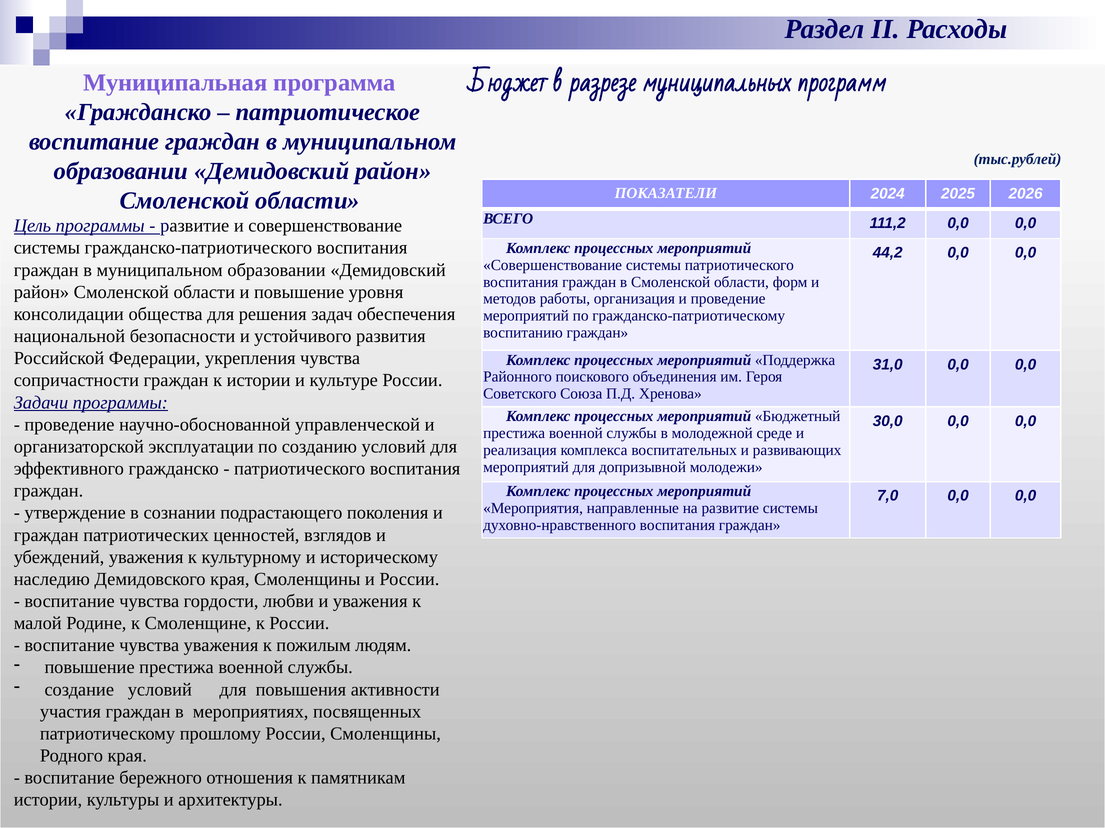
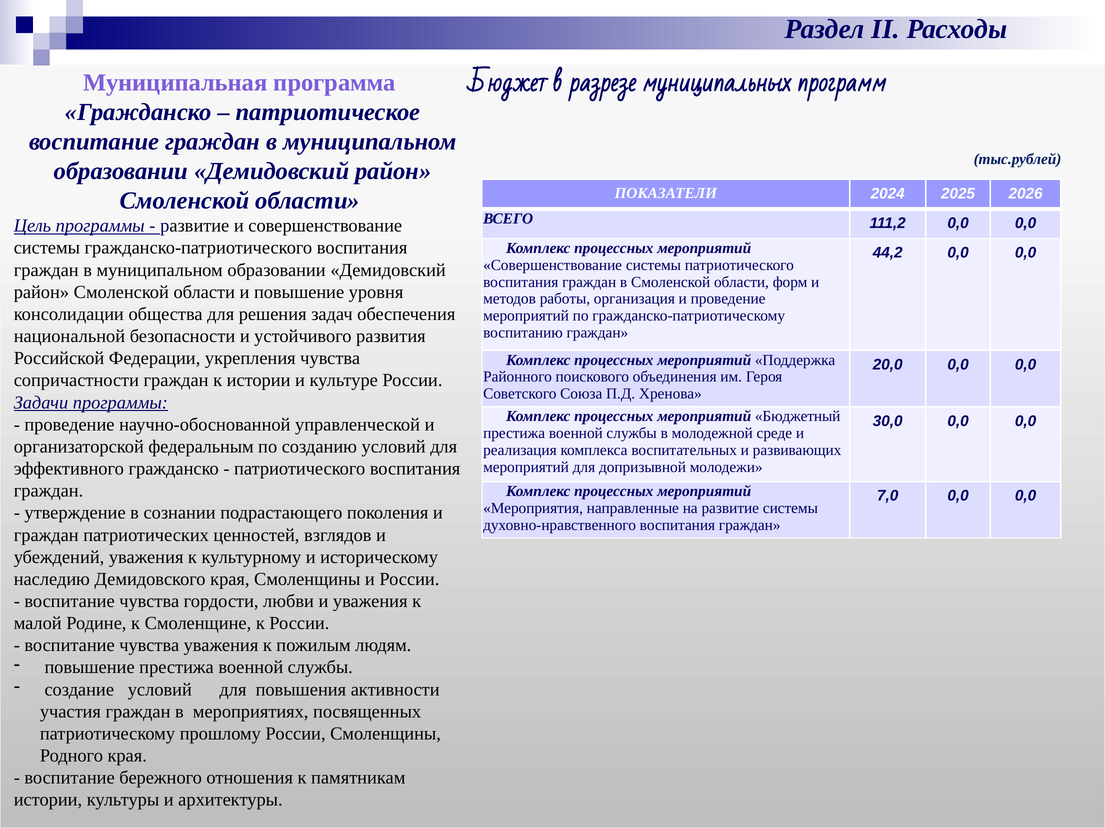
31,0: 31,0 -> 20,0 (888, 365)
эксплуатации: эксплуатации -> федеральным (201, 447)
